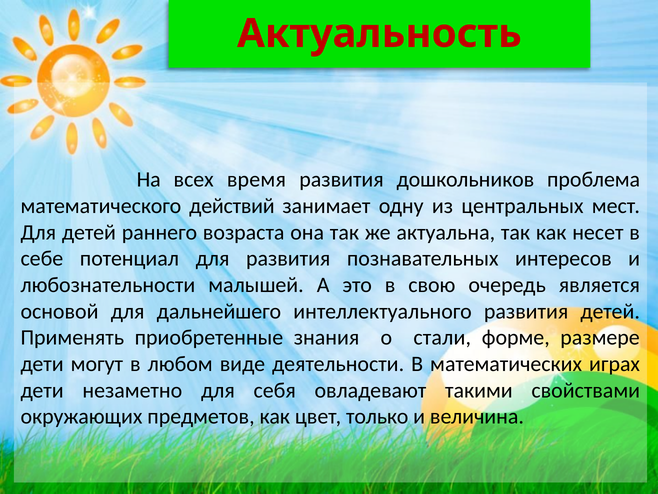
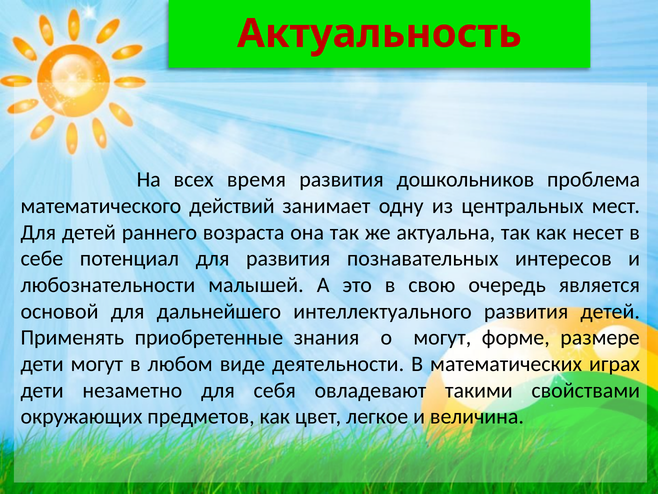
о стали: стали -> могут (442, 337)
только: только -> легкое (377, 416)
